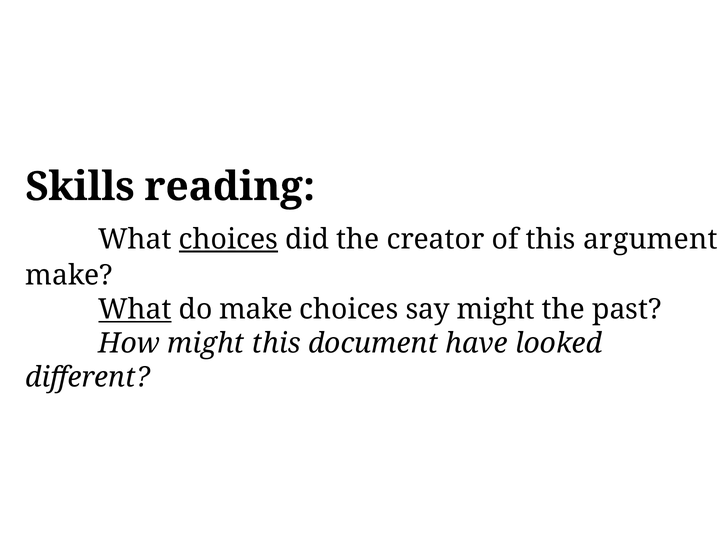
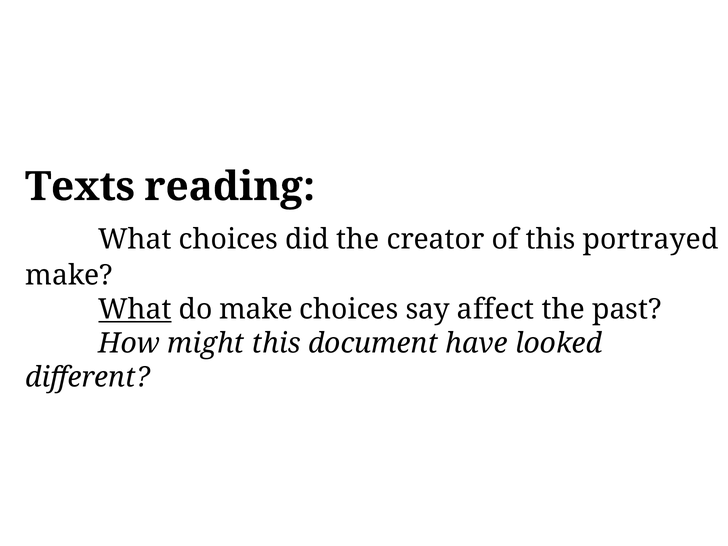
Skills: Skills -> Texts (80, 187)
choices underline: present -> none (228, 239)
argument: argument -> portrayed (651, 239)
say might: might -> affect (496, 310)
